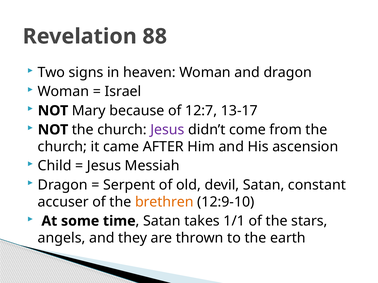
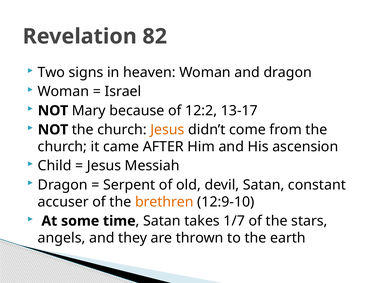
88: 88 -> 82 (155, 36)
12:7: 12:7 -> 12:2 (201, 111)
Jesus colour: purple -> orange (167, 130)
1/1: 1/1 -> 1/7 (234, 221)
